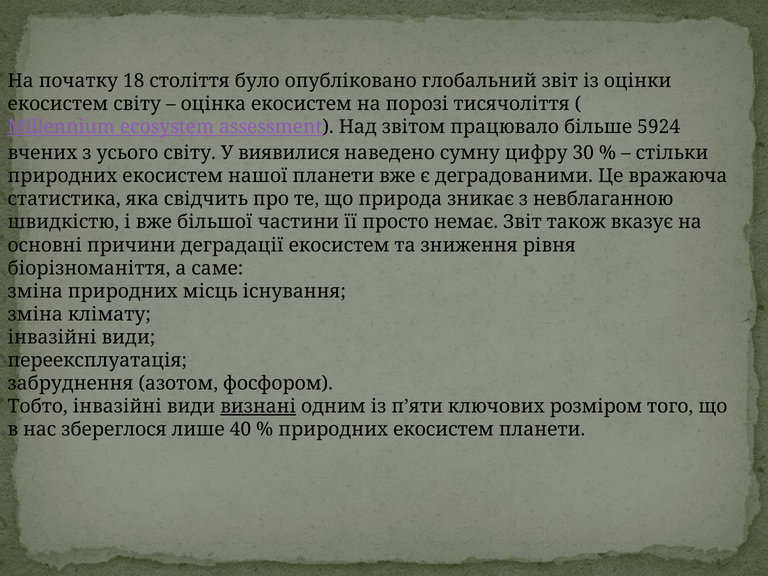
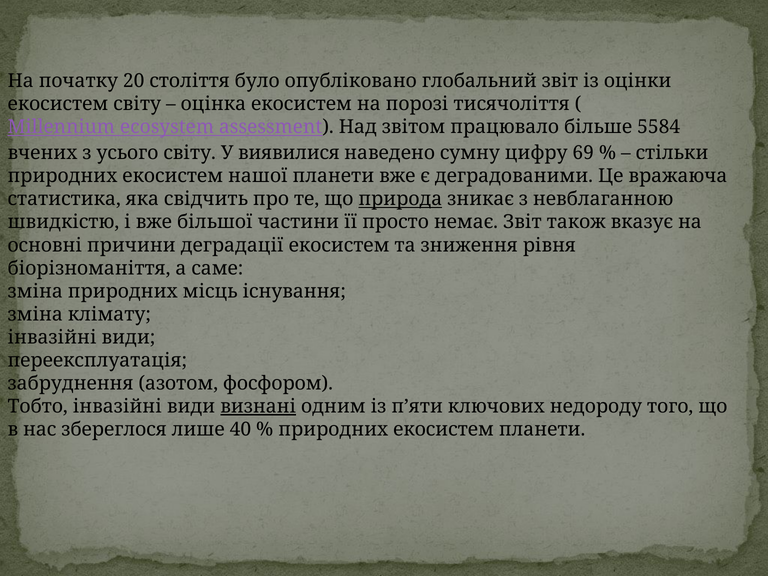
18: 18 -> 20 (134, 81)
5924: 5924 -> 5584 (659, 127)
30: 30 -> 69 (583, 153)
природа underline: none -> present (400, 199)
розміром: розміром -> недороду (596, 406)
